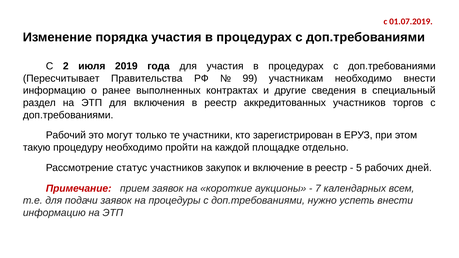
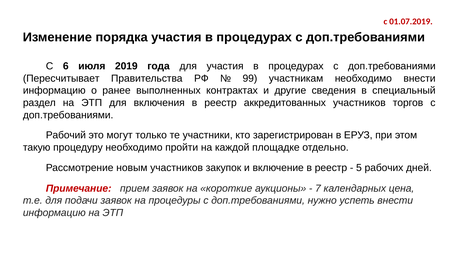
2: 2 -> 6 (66, 66)
статус: статус -> новым (132, 168)
всем: всем -> цена (402, 189)
